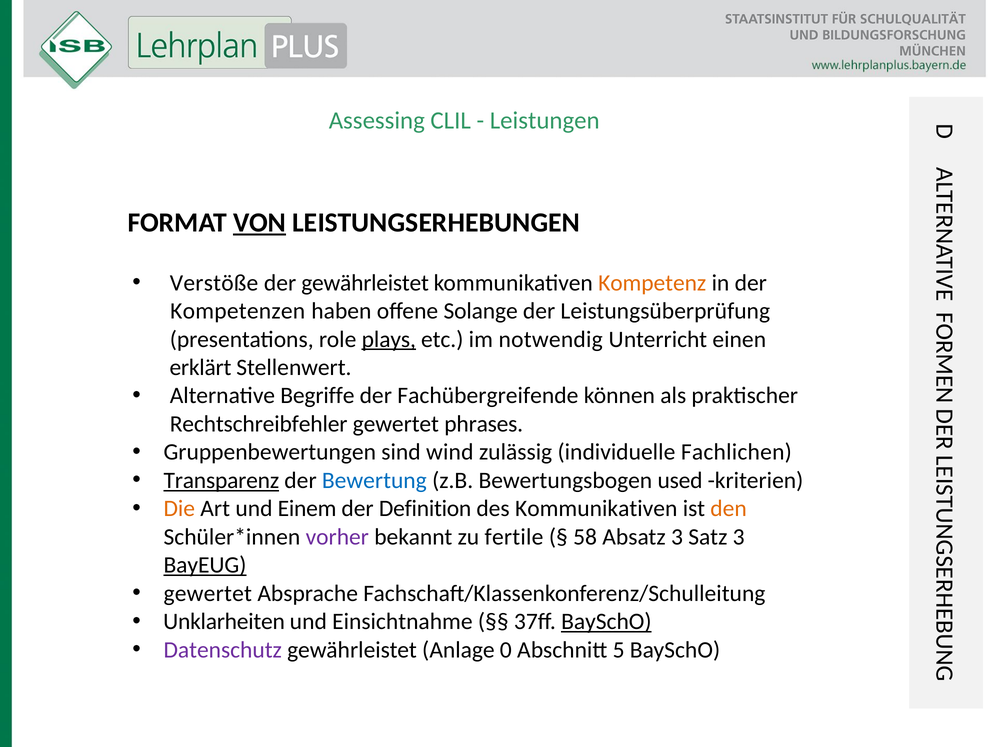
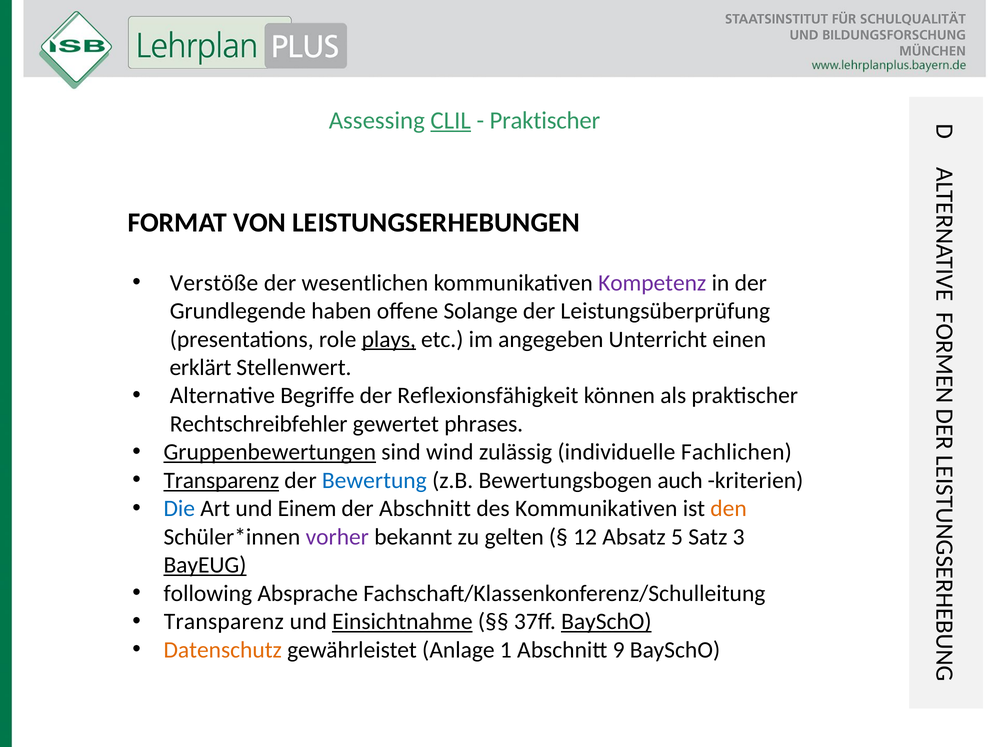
CLIL underline: none -> present (451, 121)
Leistungen: Leistungen -> Praktischer (545, 121)
VON underline: present -> none (260, 223)
der gewährleistet: gewährleistet -> wesentlichen (365, 283)
Kompetenz colour: orange -> purple (652, 283)
Kompetenzen: Kompetenzen -> Grundlegende (238, 311)
notwendig: notwendig -> angegeben (551, 339)
Fachübergreifende: Fachübergreifende -> Reflexionsfähigkeit (488, 396)
Gruppenbewertungen underline: none -> present (270, 452)
used: used -> auch (680, 480)
Die colour: orange -> blue (179, 509)
der Definition: Definition -> Abschnitt (425, 509)
fertile: fertile -> gelten (514, 537)
58: 58 -> 12 (585, 537)
Absatz 3: 3 -> 5 (677, 537)
gewertet: gewertet -> following (208, 593)
Unklarheiten: Unklarheiten -> Transparenz (224, 622)
Einsichtnahme underline: none -> present (402, 622)
Datenschutz colour: purple -> orange (223, 650)
0: 0 -> 1 (506, 650)
5: 5 -> 9 (619, 650)
